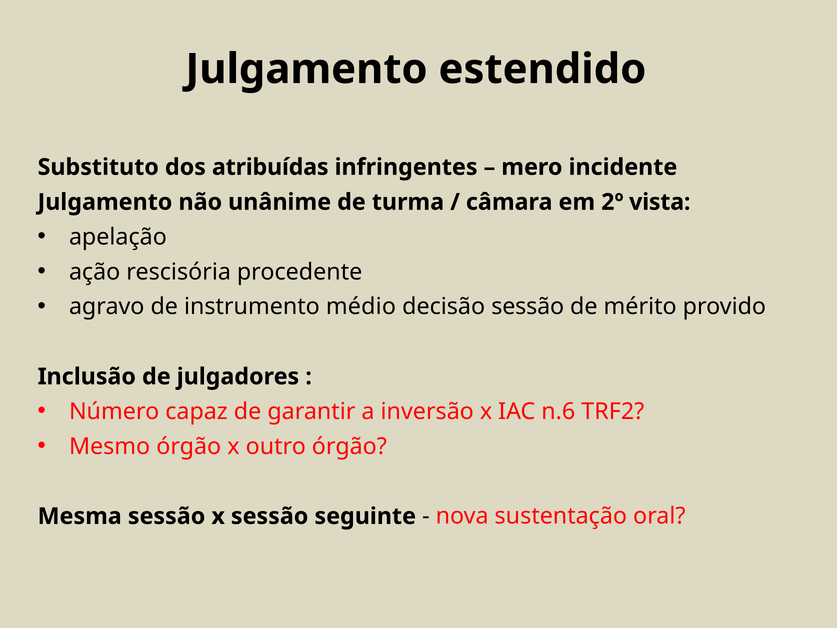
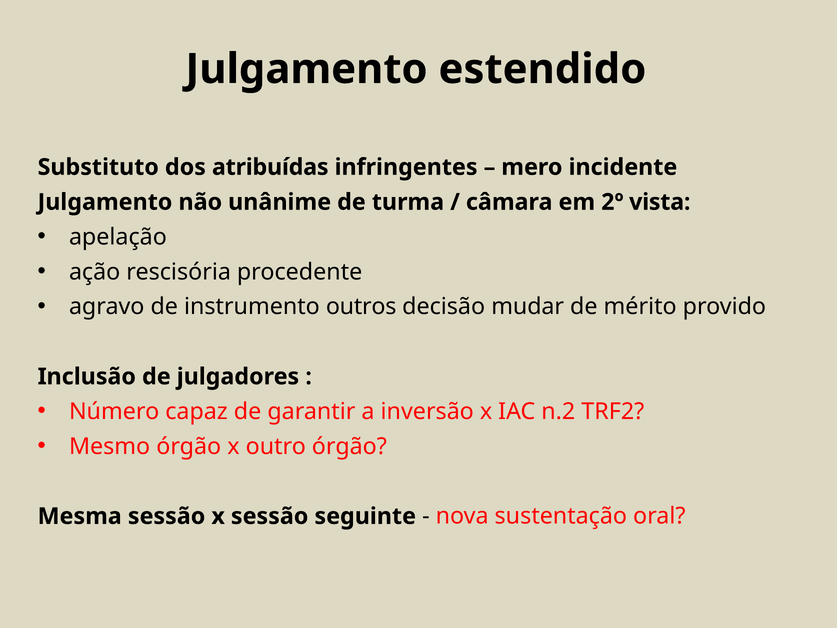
médio: médio -> outros (361, 307)
decisão sessão: sessão -> mudar (528, 307)
n.6: n.6 -> n.2 (558, 411)
